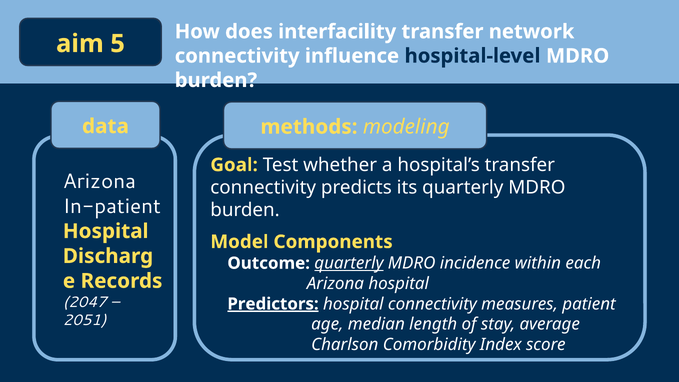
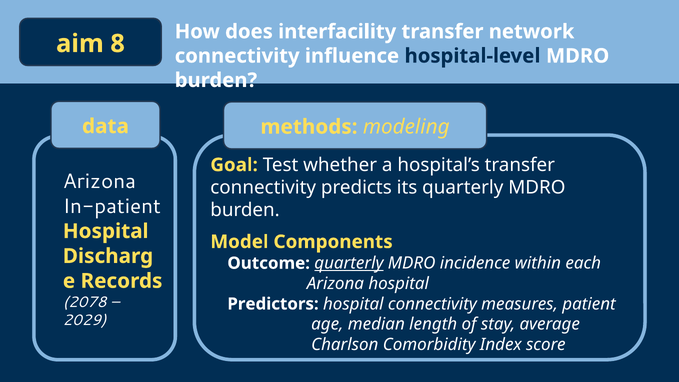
5: 5 -> 8 (118, 44)
2047: 2047 -> 2078 (85, 302)
Predictors underline: present -> none (273, 304)
2051: 2051 -> 2029 (85, 320)
